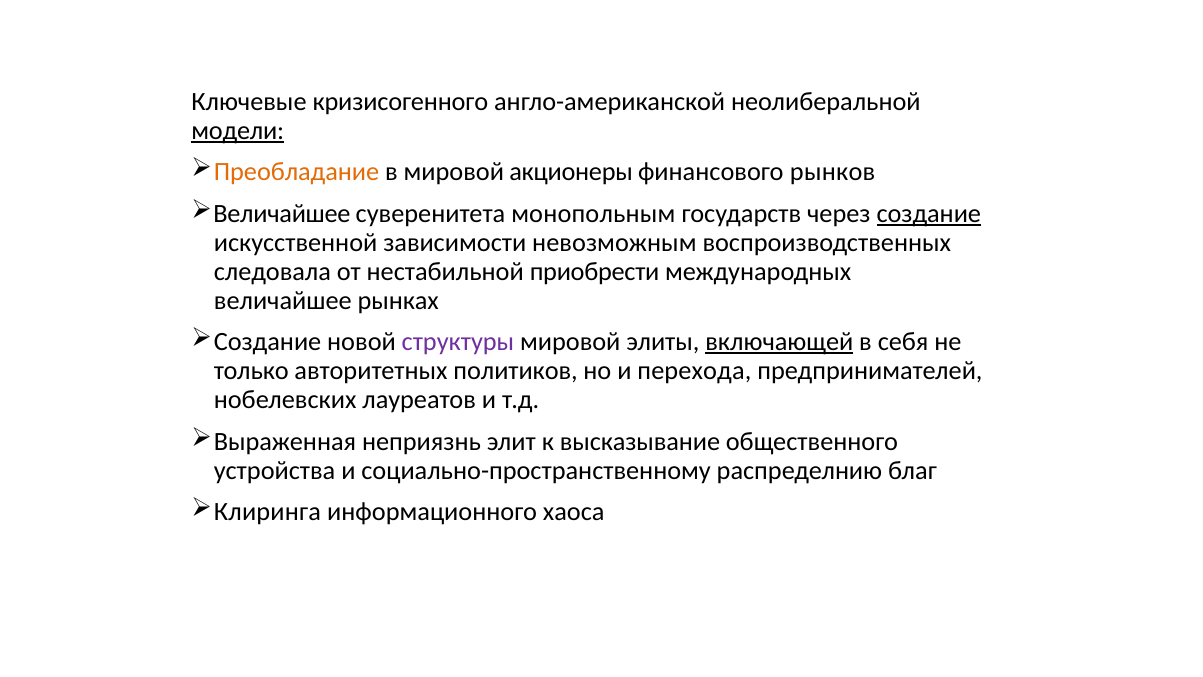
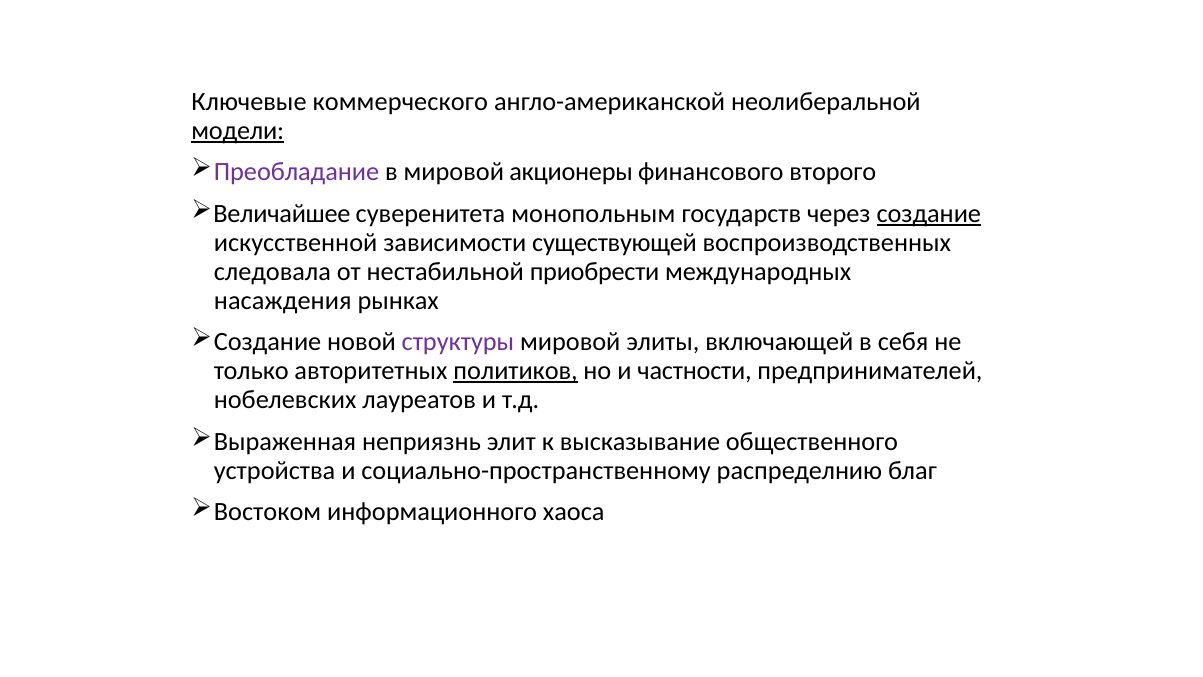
кризисогенного: кризисогенного -> коммерческого (400, 102)
Преобладание colour: orange -> purple (297, 172)
рынков: рынков -> второго (833, 172)
невозможным: невозможным -> существующей (615, 242)
величайшее: величайшее -> насаждения (283, 300)
включающей underline: present -> none (779, 342)
политиков underline: none -> present (516, 371)
перехода: перехода -> частности (695, 371)
Клиринга: Клиринга -> Востоком (268, 512)
